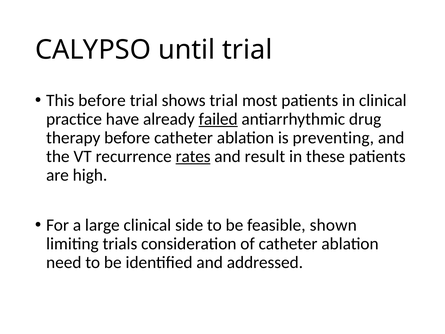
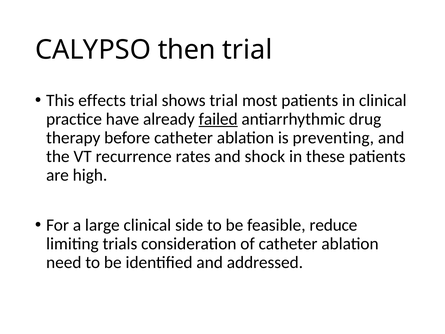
until: until -> then (187, 50)
This before: before -> effects (102, 100)
rates underline: present -> none (193, 156)
result: result -> shock (265, 156)
shown: shown -> reduce (333, 225)
